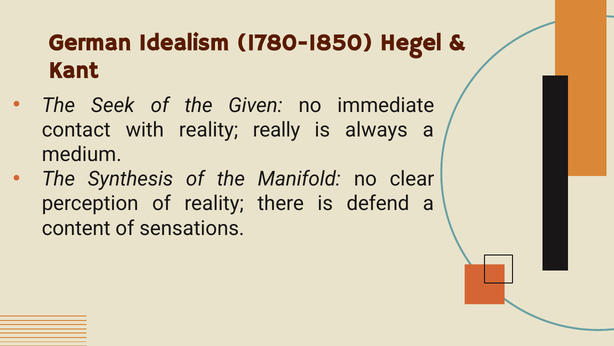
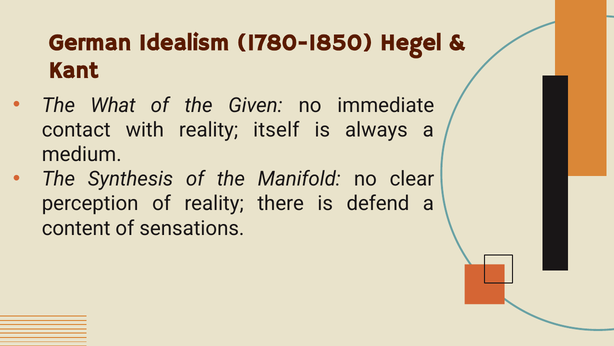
Seek: Seek -> What (113, 105)
really: really -> itself (276, 130)
